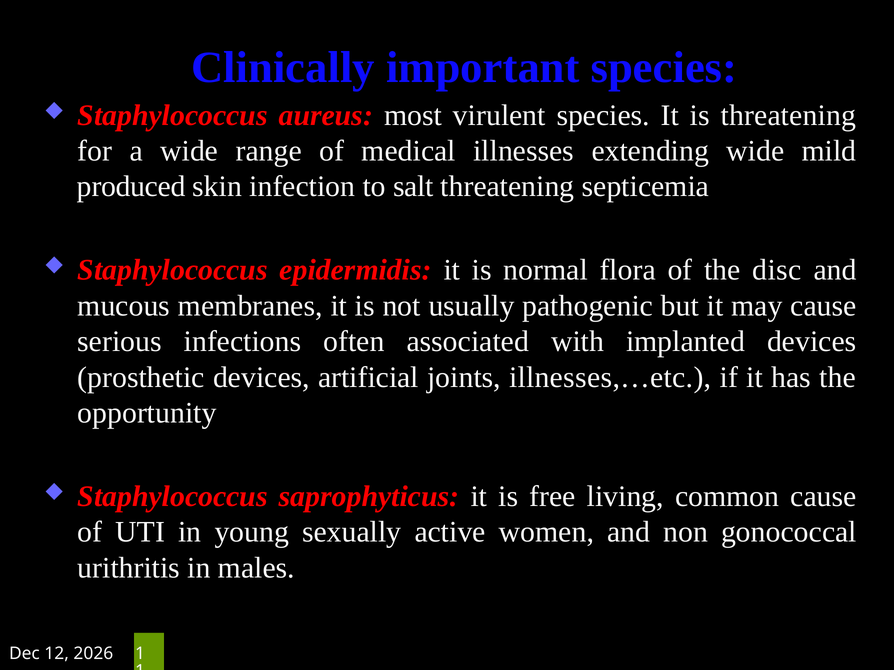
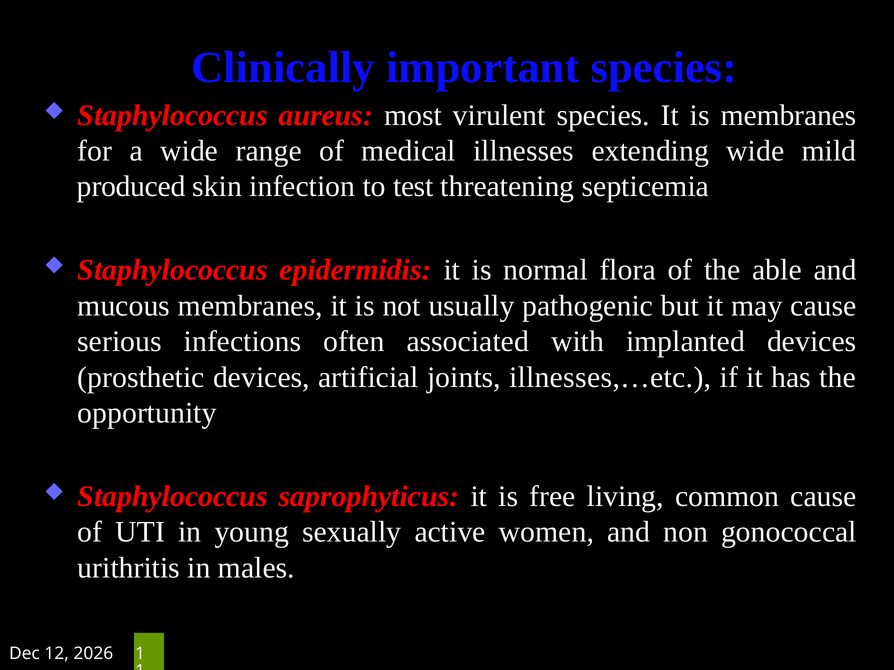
is threatening: threatening -> membranes (789, 115)
salt: salt -> test (413, 187)
disc: disc -> able (777, 270)
